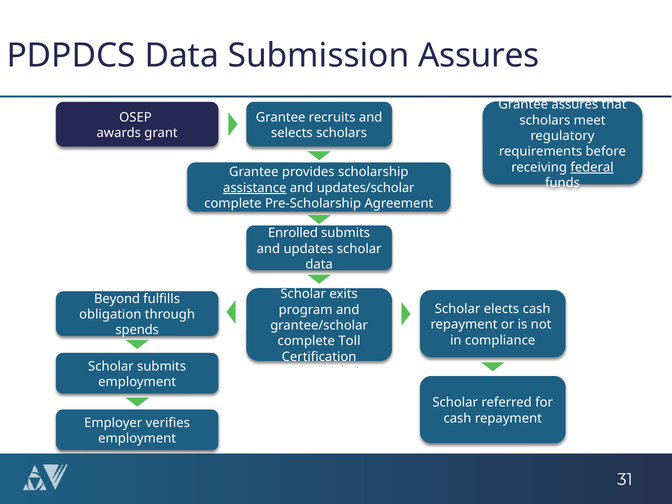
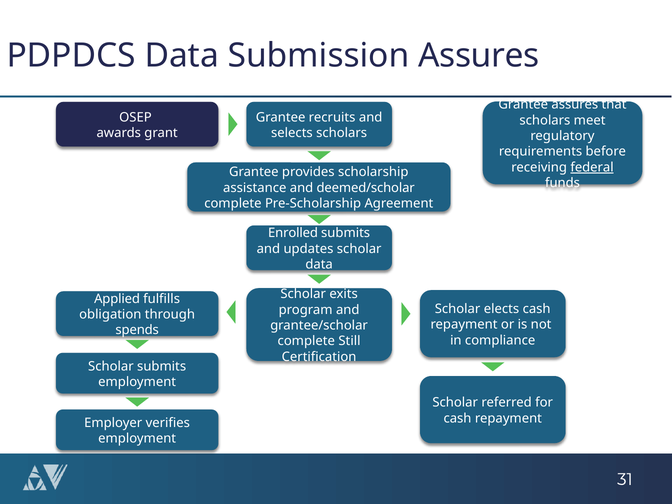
assistance underline: present -> none (255, 188)
updates/scholar: updates/scholar -> deemed/scholar (366, 188)
Beyond: Beyond -> Applied (117, 299)
Toll: Toll -> Still (349, 341)
